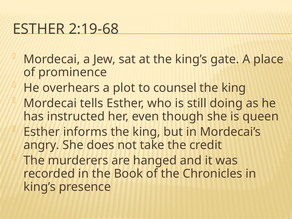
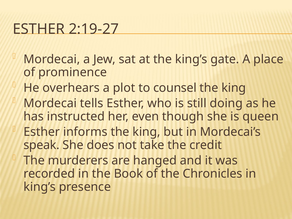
2:19-68: 2:19-68 -> 2:19-27 (94, 29)
angry: angry -> speak (42, 145)
